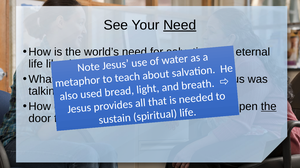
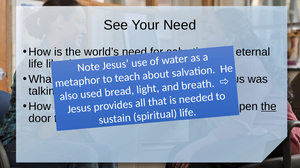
Need underline: present -> none (180, 25)
